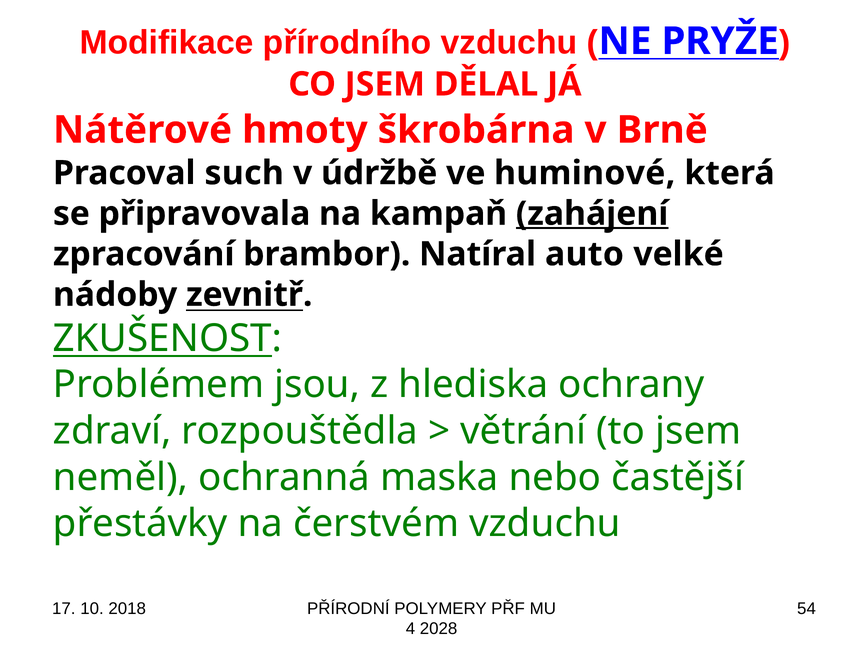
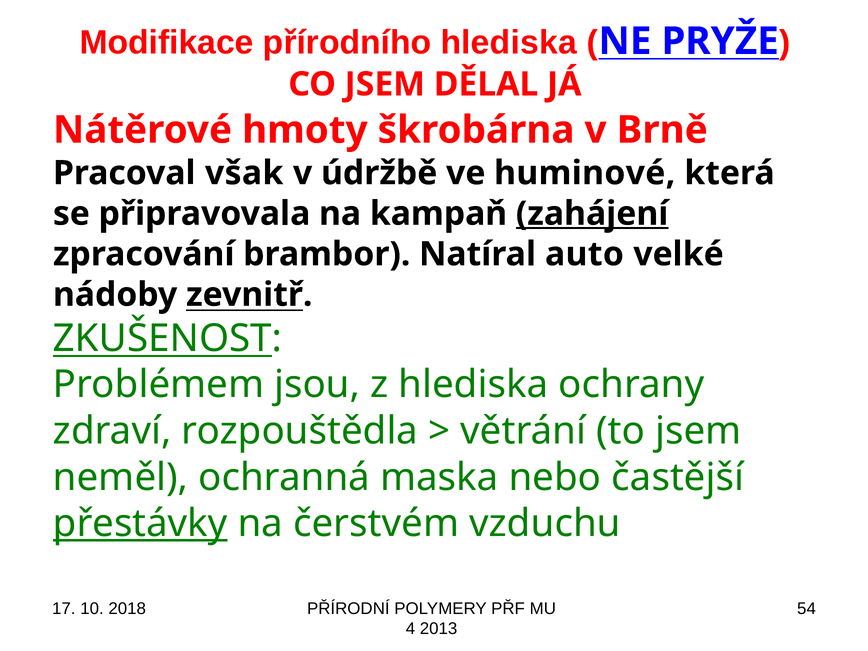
přírodního vzduchu: vzduchu -> hlediska (509, 43)
such: such -> však (244, 173)
přestávky underline: none -> present (140, 524)
2028: 2028 -> 2013 (439, 629)
